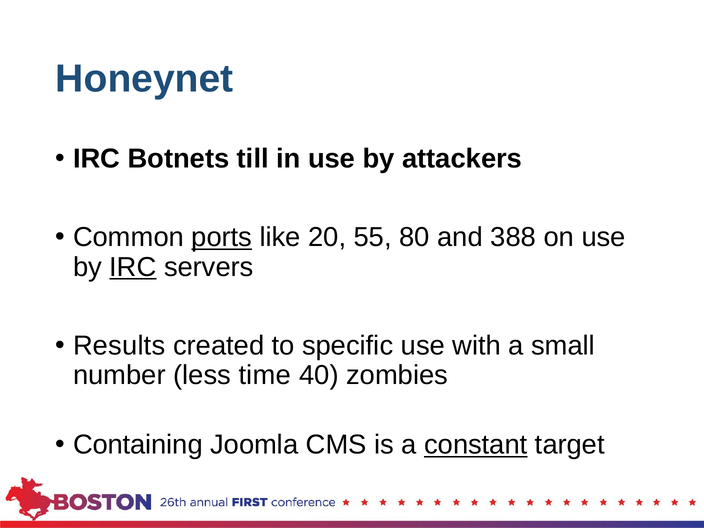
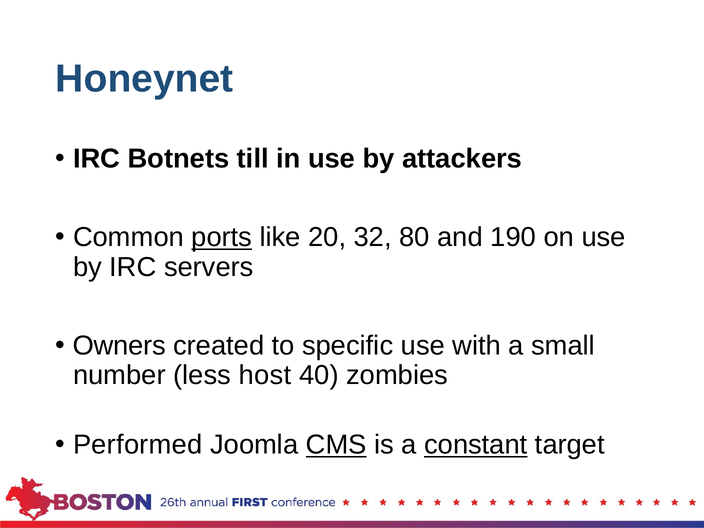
55: 55 -> 32 (373, 237)
388: 388 -> 190 (513, 237)
IRC underline: present -> none (133, 267)
Results: Results -> Owners (119, 346)
time: time -> host (265, 375)
Containing: Containing -> Performed (138, 445)
CMS underline: none -> present (336, 445)
